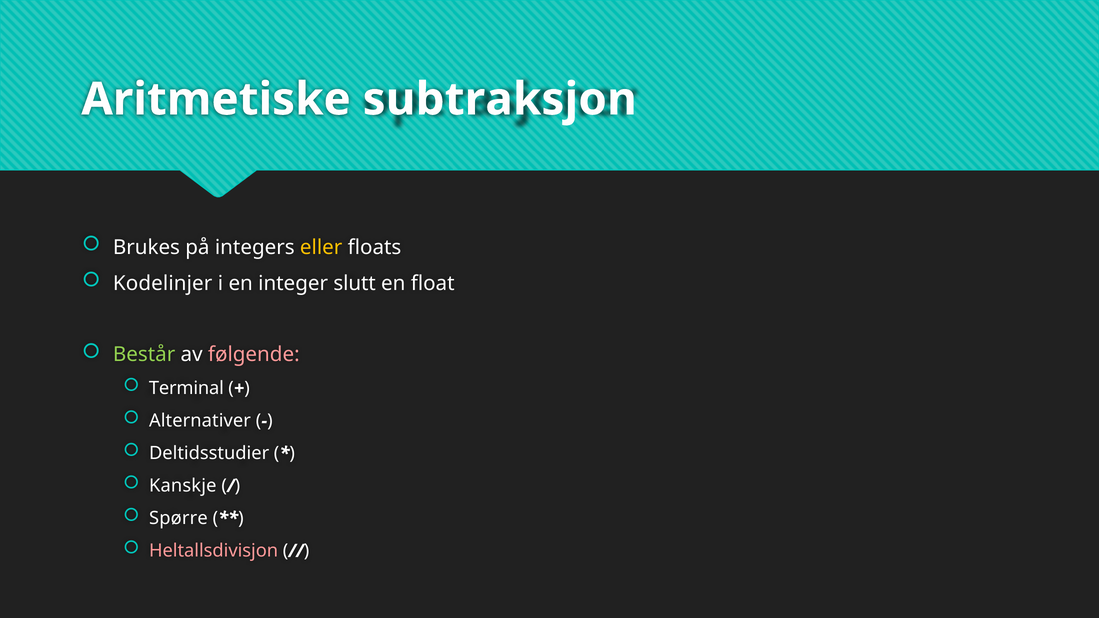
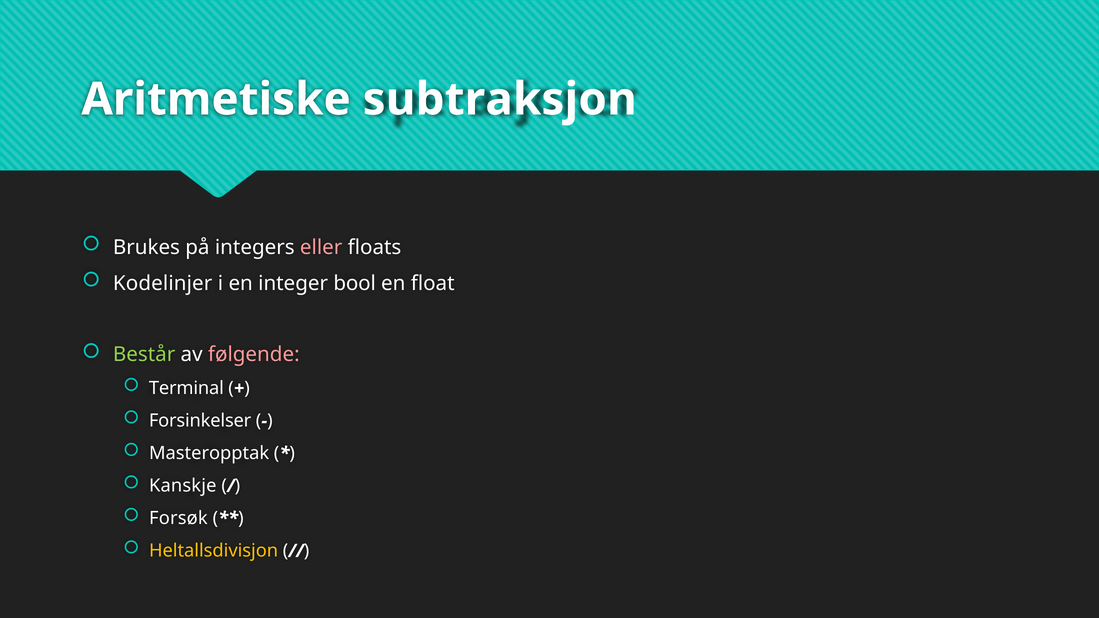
eller colour: yellow -> pink (321, 248)
slutt: slutt -> bool (355, 283)
Alternativer: Alternativer -> Forsinkelser (200, 421)
Deltidsstudier: Deltidsstudier -> Masteropptak (209, 454)
Spørre: Spørre -> Forsøk (178, 519)
Heltallsdivisjon colour: pink -> yellow (214, 551)
